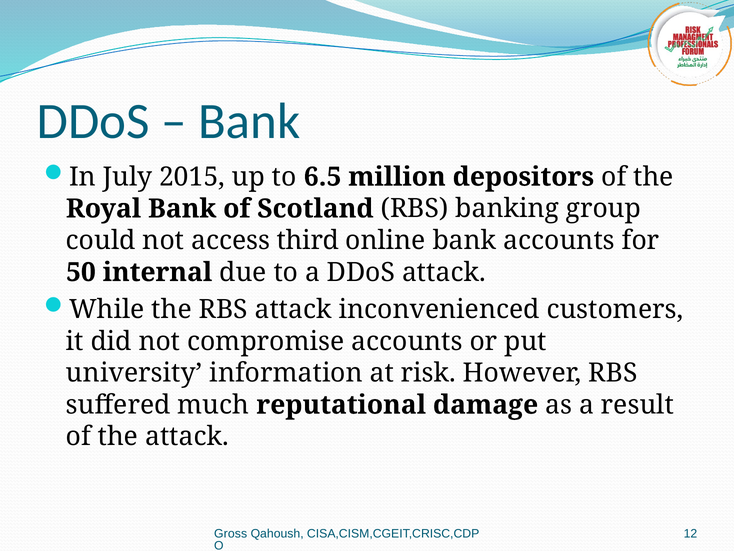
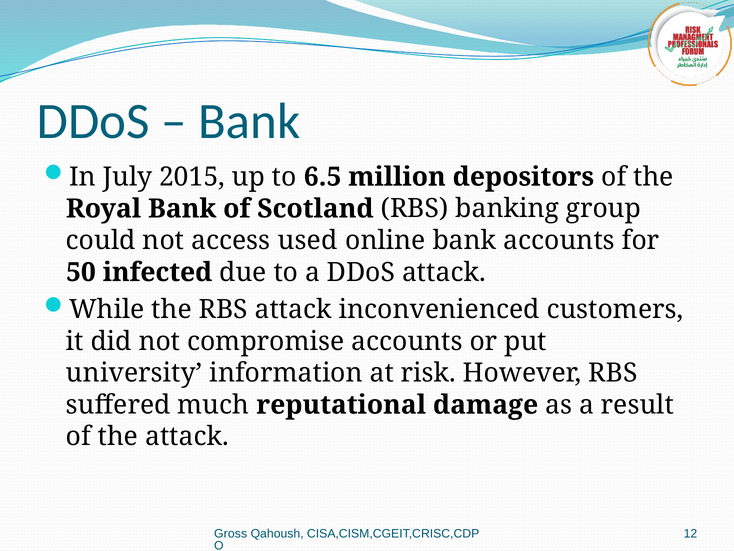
third: third -> used (308, 240)
internal: internal -> infected (158, 272)
